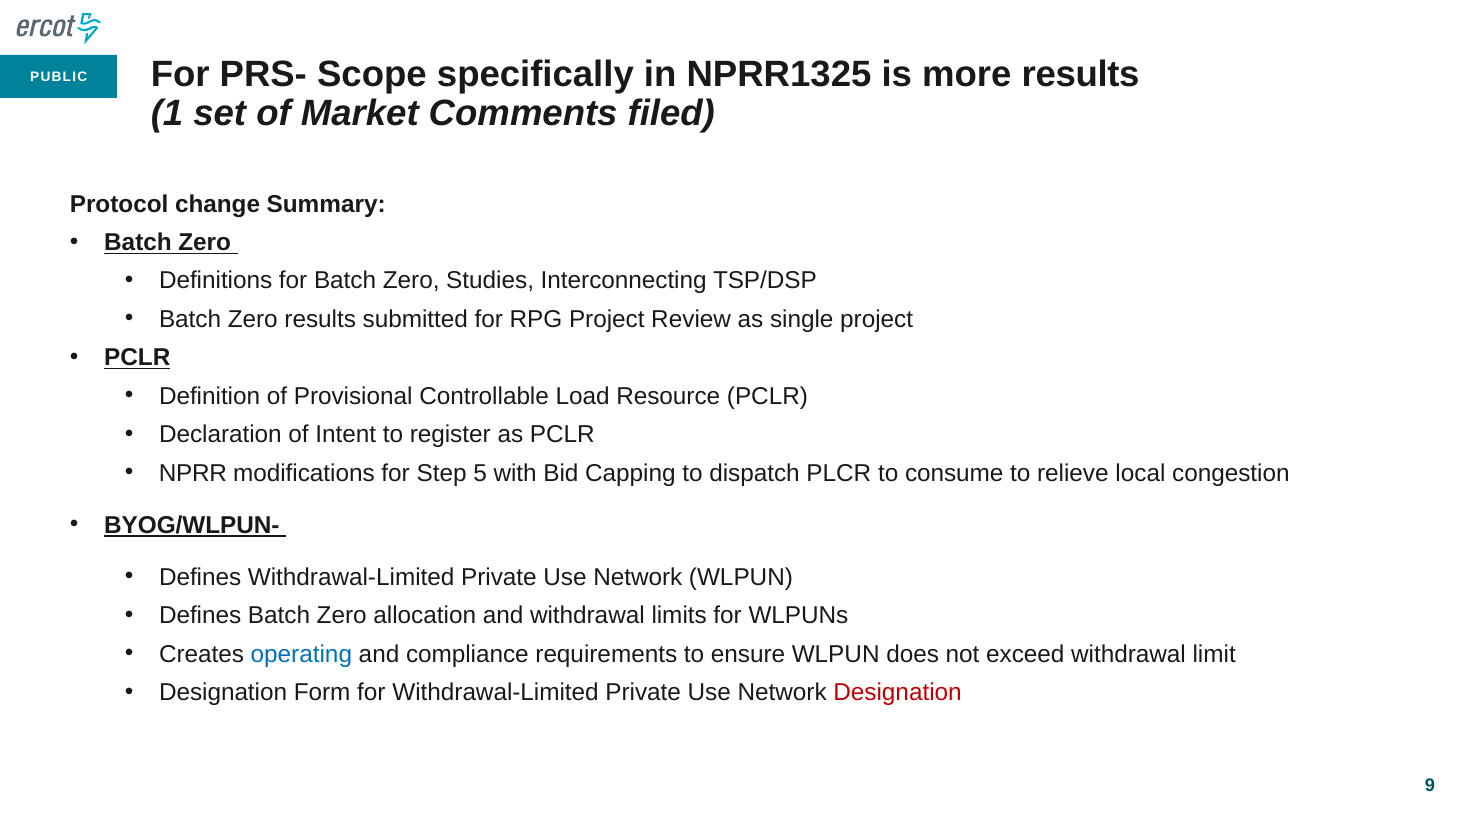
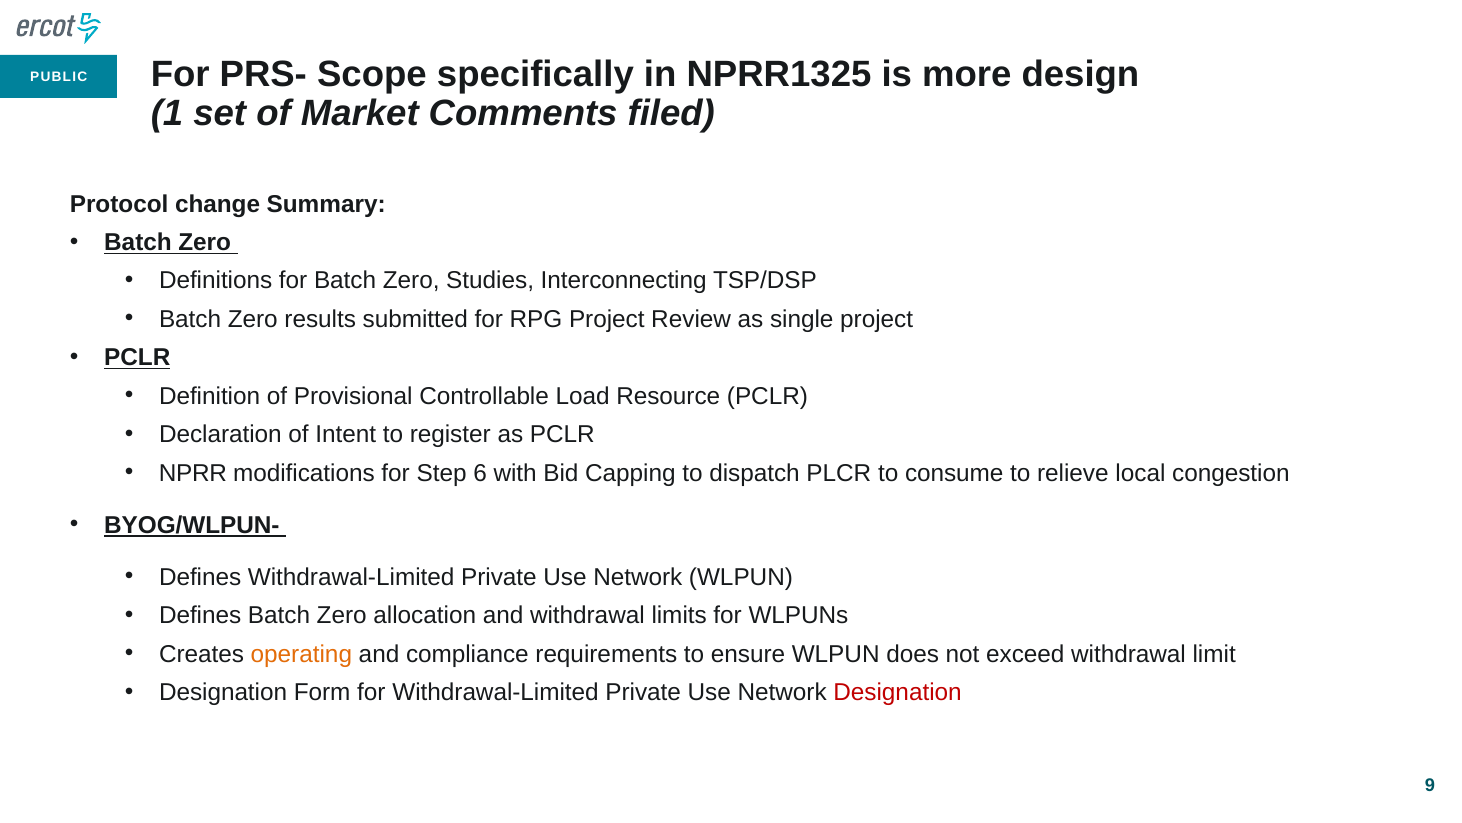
more results: results -> design (1080, 74)
5: 5 -> 6 (480, 473)
operating colour: blue -> orange (301, 653)
